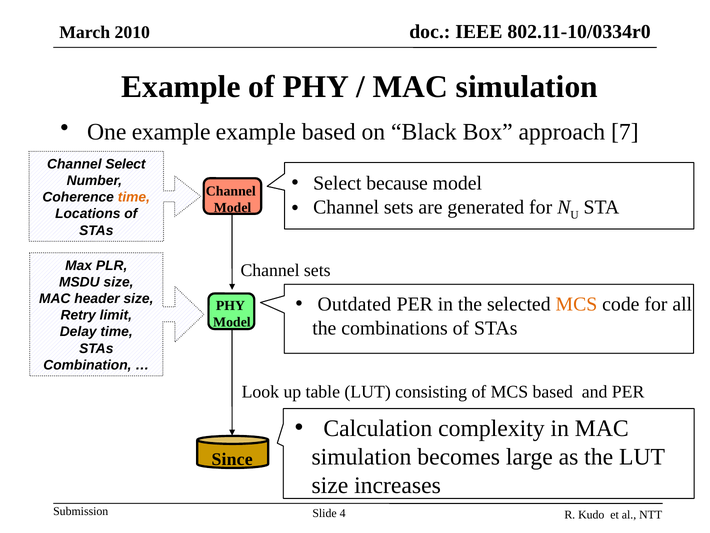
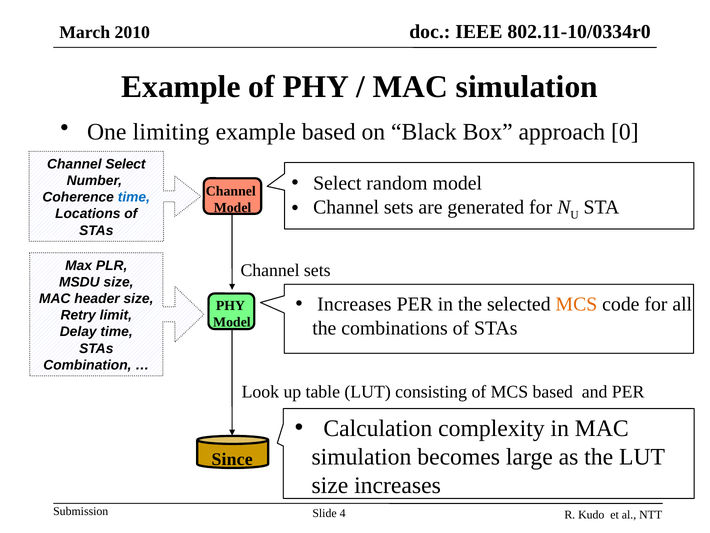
One example: example -> limiting (171, 132)
7: 7 -> 0 (625, 132)
because: because -> random (397, 183)
time colour: orange -> blue (134, 197)
Outdated: Outdated -> Increases (354, 304)
